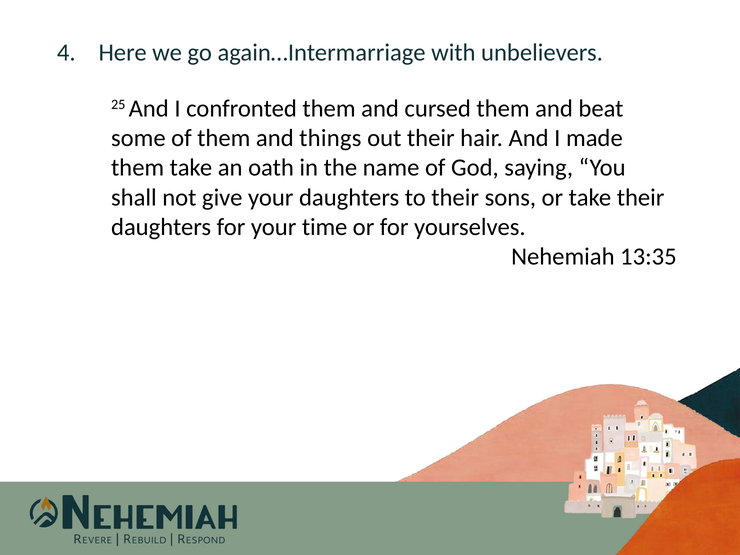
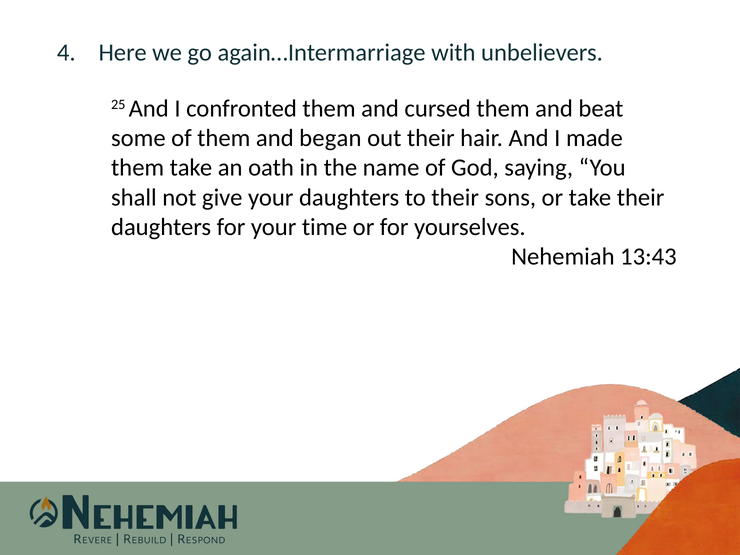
things: things -> began (330, 138)
13:35: 13:35 -> 13:43 (648, 257)
